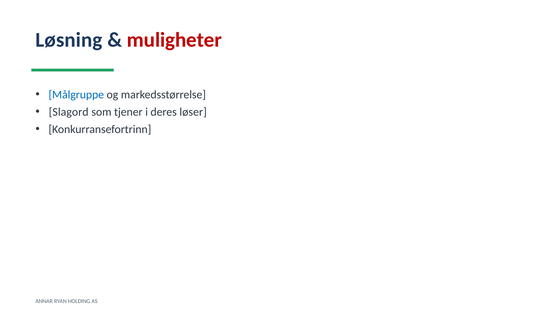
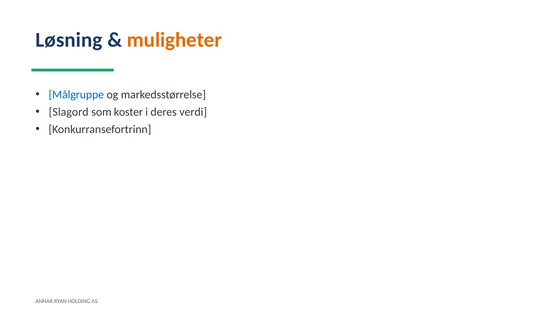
muligheter colour: red -> orange (174, 40)
tjener: tjener -> koster (128, 112)
løser: løser -> verdi (193, 112)
